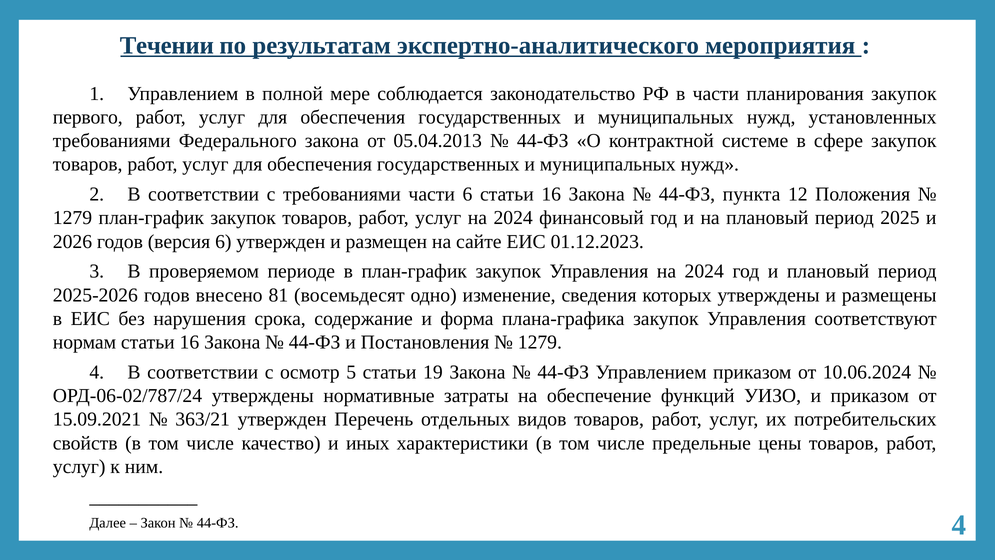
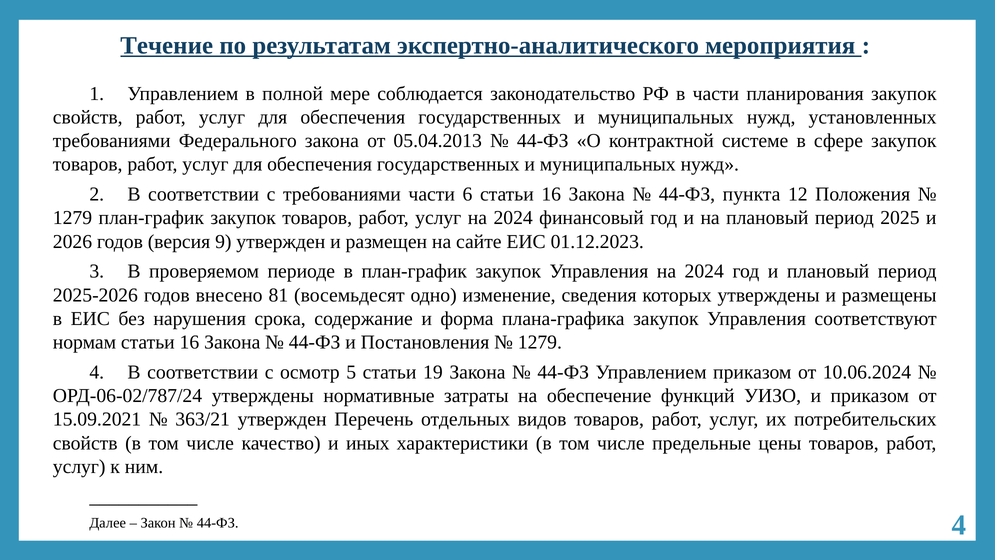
Течении: Течении -> Течение (167, 45)
первого: первого -> свойств (88, 117)
версия 6: 6 -> 9 (223, 241)
